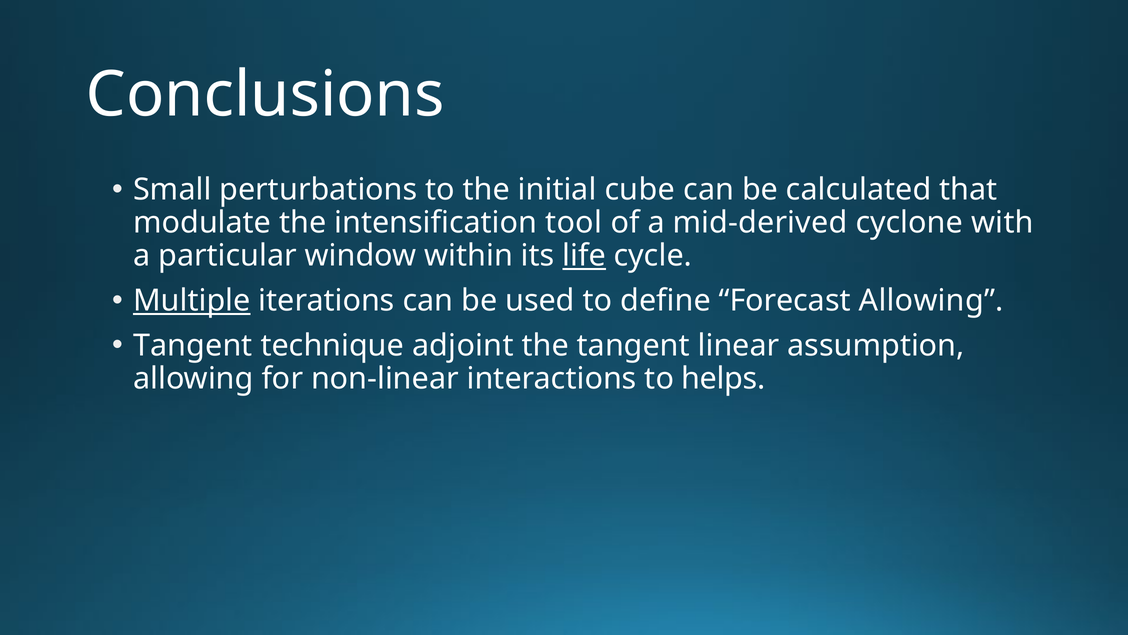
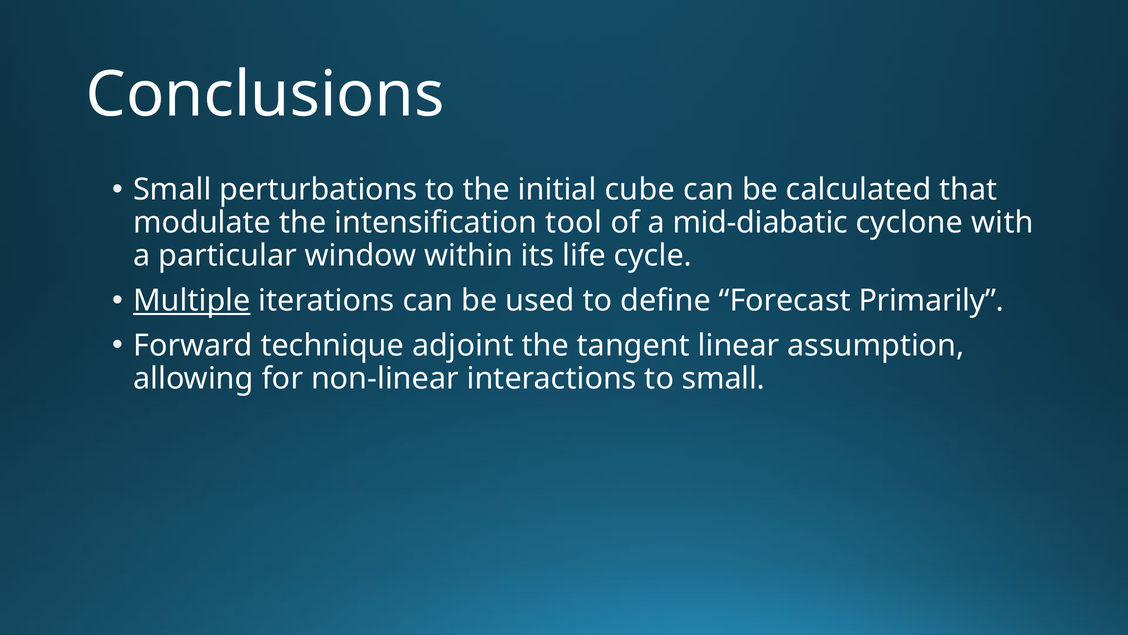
mid-derived: mid-derived -> mid-diabatic (760, 223)
life underline: present -> none (584, 256)
Forecast Allowing: Allowing -> Primarily (931, 300)
Tangent: Tangent -> Forward (193, 345)
to helps: helps -> small (723, 378)
